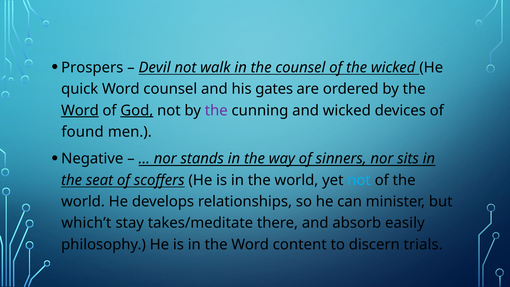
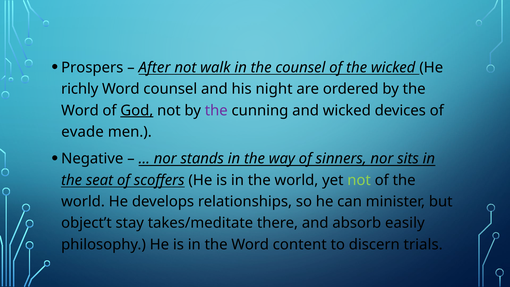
Devil: Devil -> After (154, 68)
quick: quick -> richly (80, 89)
gates: gates -> night (274, 89)
Word underline: present -> none (80, 110)
found: found -> evade (83, 132)
not colour: light blue -> light green (359, 180)
which’t: which’t -> object’t (86, 223)
